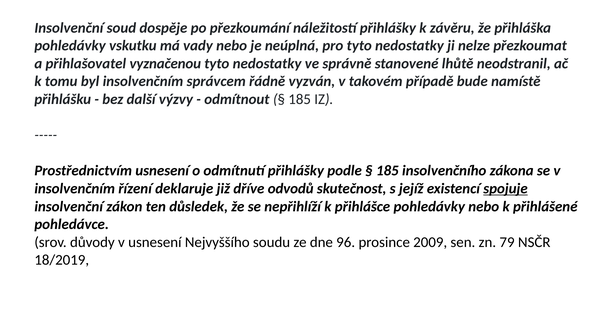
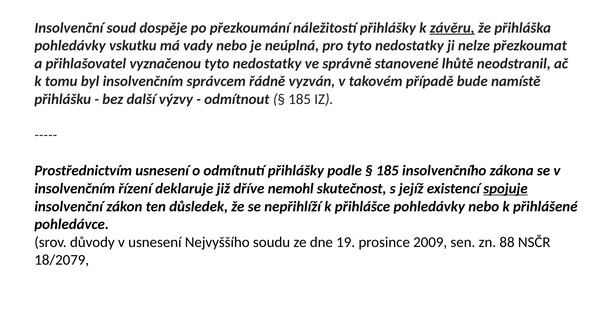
závěru underline: none -> present (452, 28)
odvodů: odvodů -> nemohl (291, 189)
96: 96 -> 19 (346, 242)
79: 79 -> 88 (507, 242)
18/2019: 18/2019 -> 18/2079 (62, 260)
